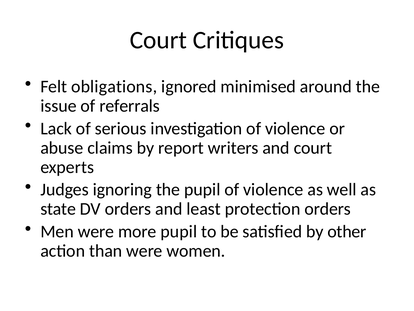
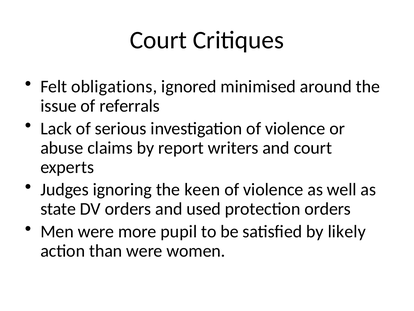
the pupil: pupil -> keen (202, 189)
least: least -> used (204, 209)
other: other -> likely (347, 231)
